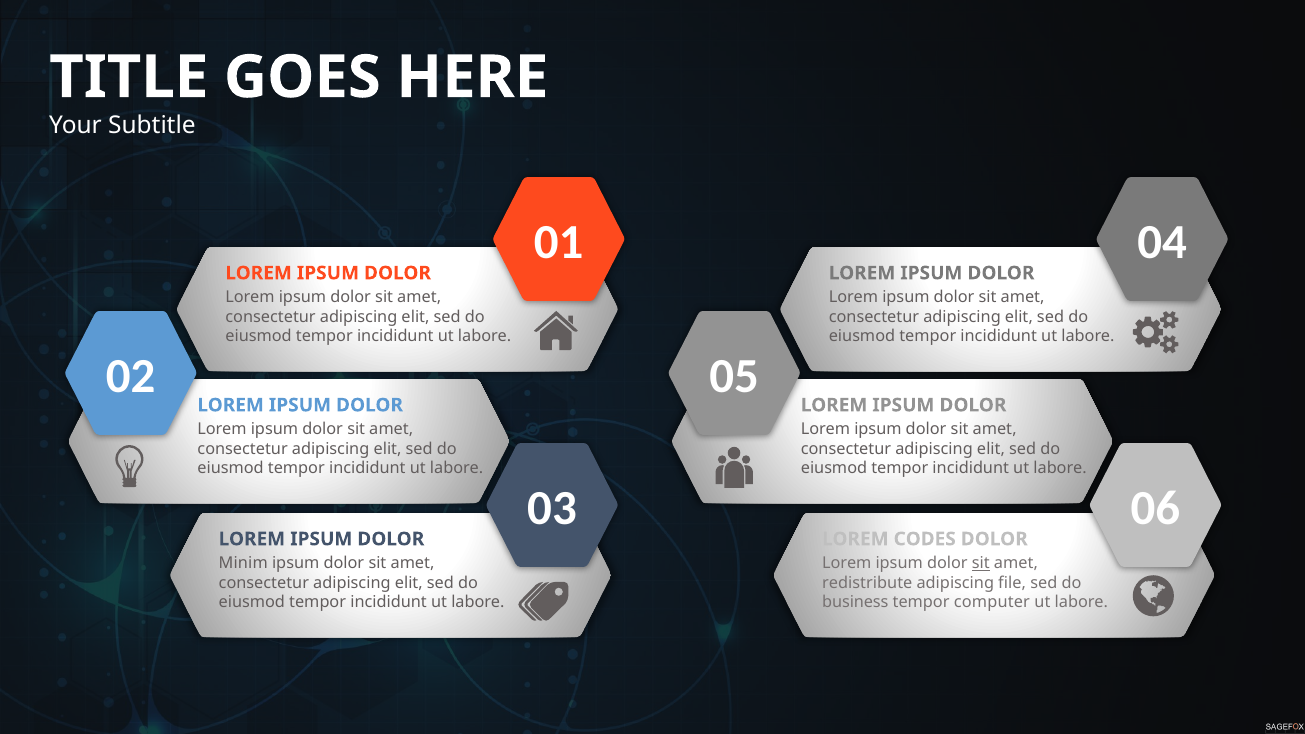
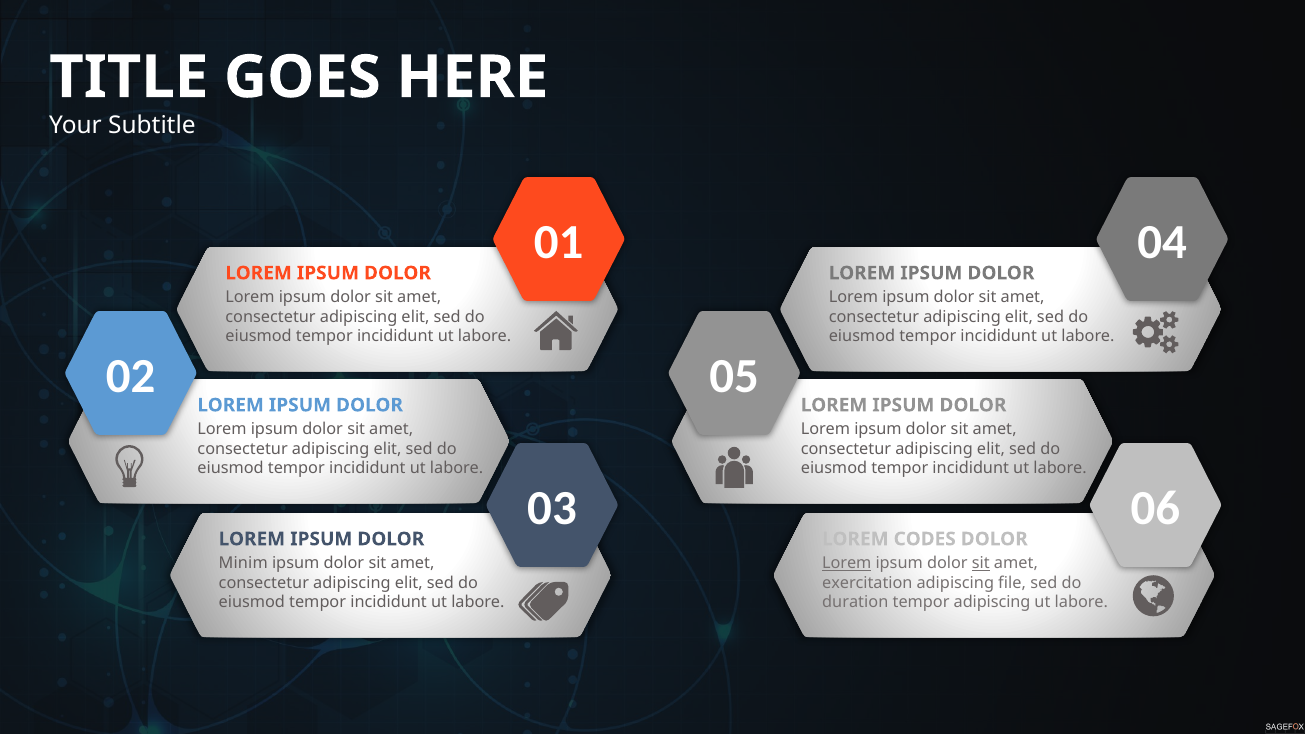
Lorem underline: none -> present (847, 563)
redistribute: redistribute -> exercitation (867, 583)
business: business -> duration (855, 603)
tempor computer: computer -> adipiscing (992, 603)
